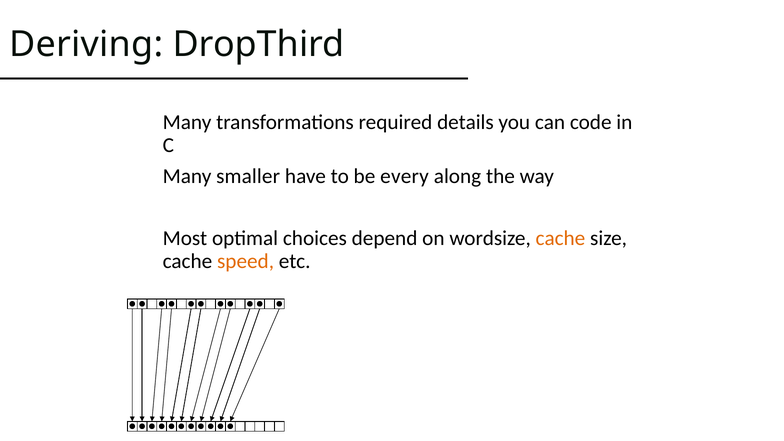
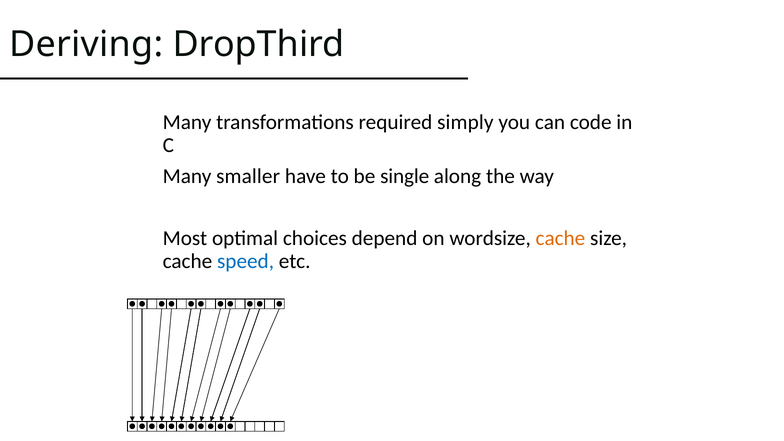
details: details -> simply (465, 122)
every: every -> single (405, 176)
speed colour: orange -> blue (246, 261)
